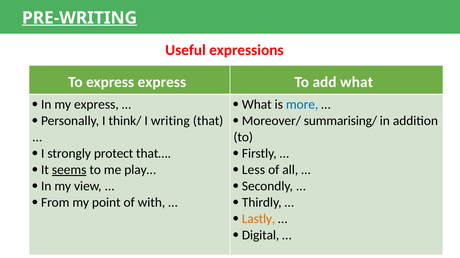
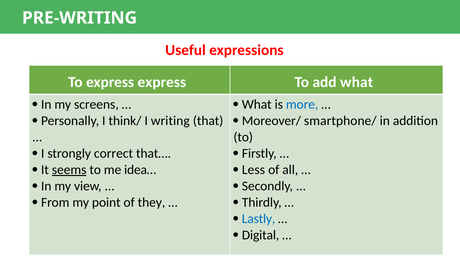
PRE-WRITING underline: present -> none (80, 18)
my express: express -> screens (96, 105)
summarising/: summarising/ -> smartphone/ (340, 121)
protect: protect -> correct (114, 154)
play…: play… -> idea… (140, 170)
with: with -> they (152, 203)
Lastly colour: orange -> blue (259, 219)
